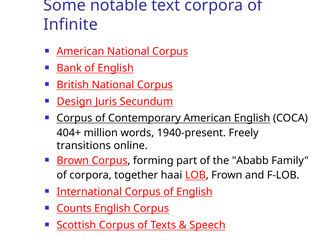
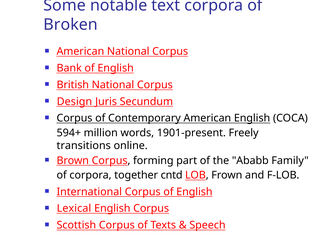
Infinite: Infinite -> Broken (71, 25)
404+: 404+ -> 594+ (69, 133)
1940-present: 1940-present -> 1901-present (191, 133)
haai: haai -> cntd (172, 175)
Counts: Counts -> Lexical (74, 208)
